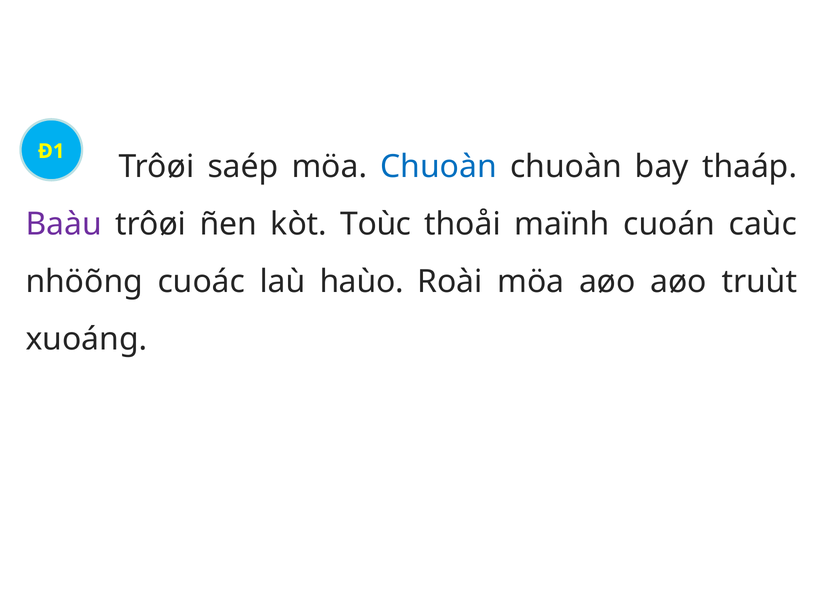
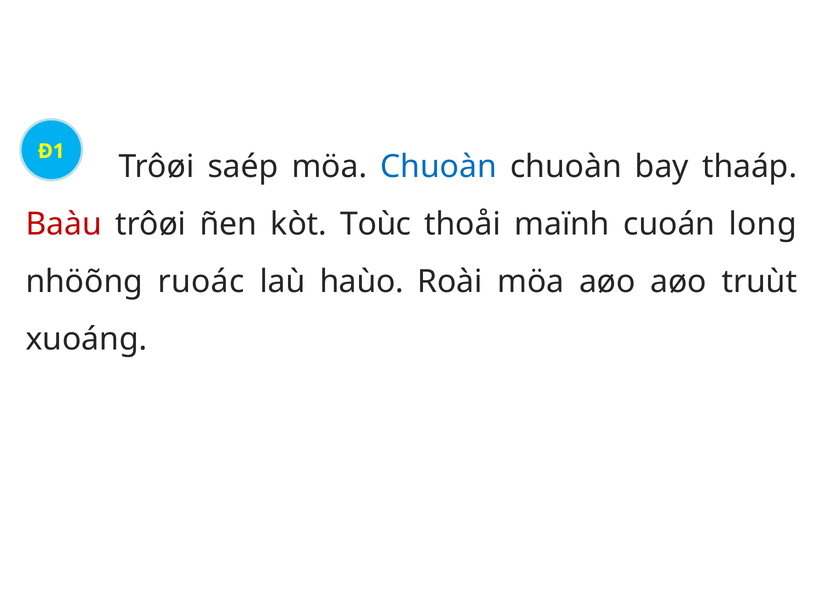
Baàu colour: purple -> red (64, 224)
caùc: caùc -> long (763, 224)
cuoác: cuoác -> ruoác (201, 282)
